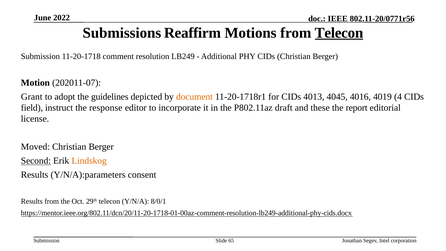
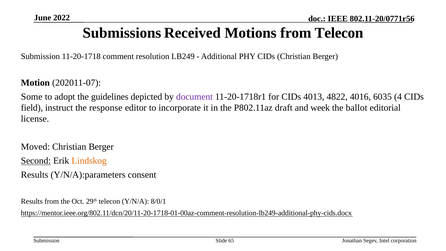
Reaffirm: Reaffirm -> Received (192, 33)
Telecon underline: present -> none (339, 33)
Grant: Grant -> Some (32, 97)
document colour: orange -> purple (194, 97)
4045: 4045 -> 4822 (337, 97)
4019: 4019 -> 6035 (382, 97)
these: these -> week (320, 108)
report: report -> ballot (357, 108)
